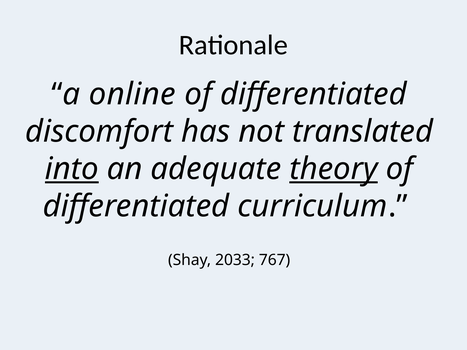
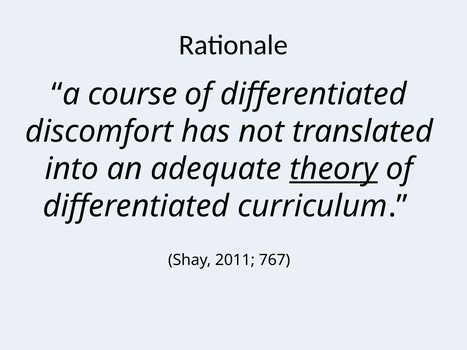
online: online -> course (133, 94)
into underline: present -> none (72, 169)
2033: 2033 -> 2011 (235, 260)
